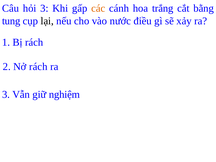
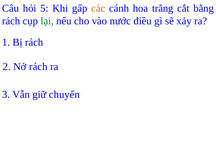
hỏi 3: 3 -> 5 (44, 8)
tung: tung -> rách (11, 21)
lại colour: black -> green (47, 21)
nghiệm: nghiệm -> chuyển (64, 94)
